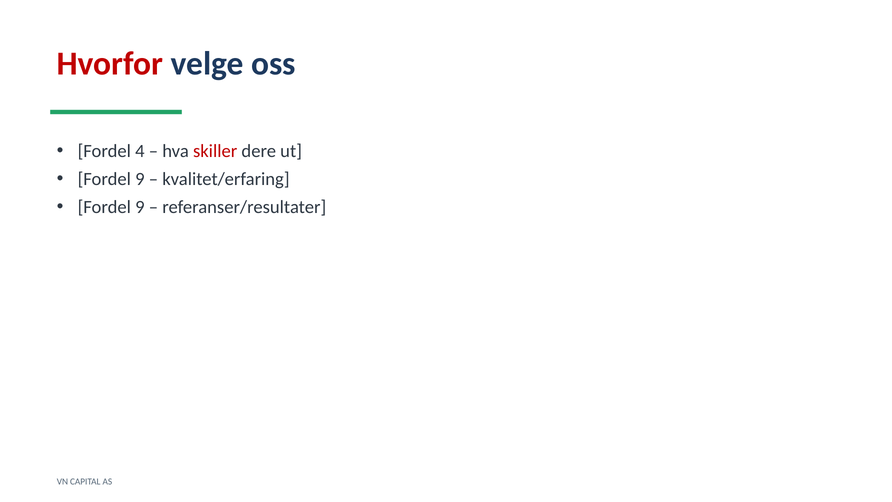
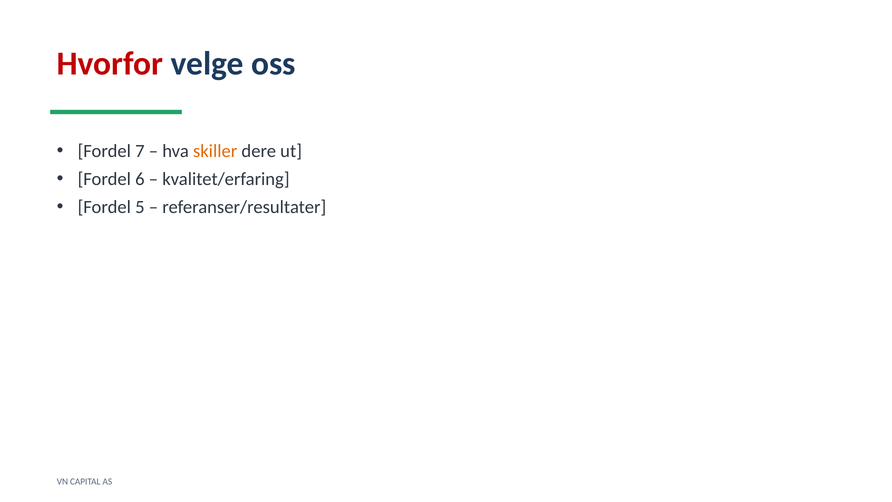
4: 4 -> 7 (140, 151)
skiller colour: red -> orange (215, 151)
9: 9 -> 6 (140, 179)
9: 9 -> 5 (140, 207)
